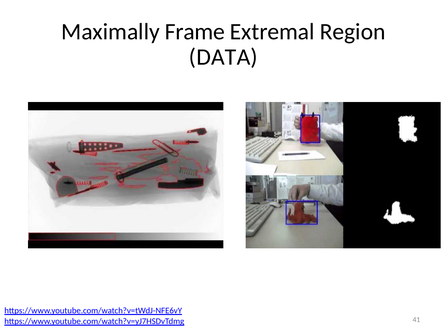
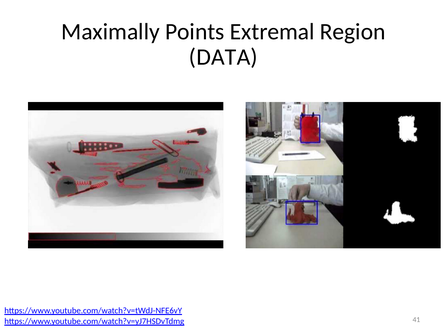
Frame: Frame -> Points (195, 32)
